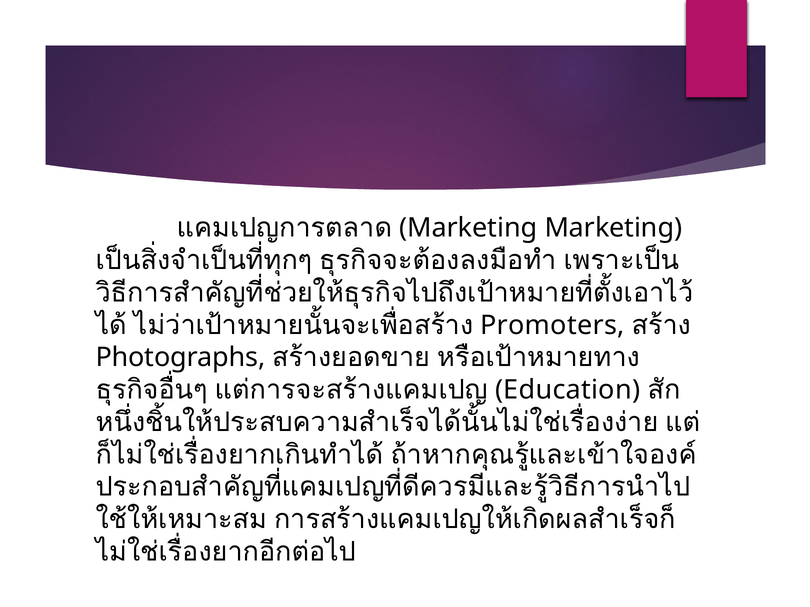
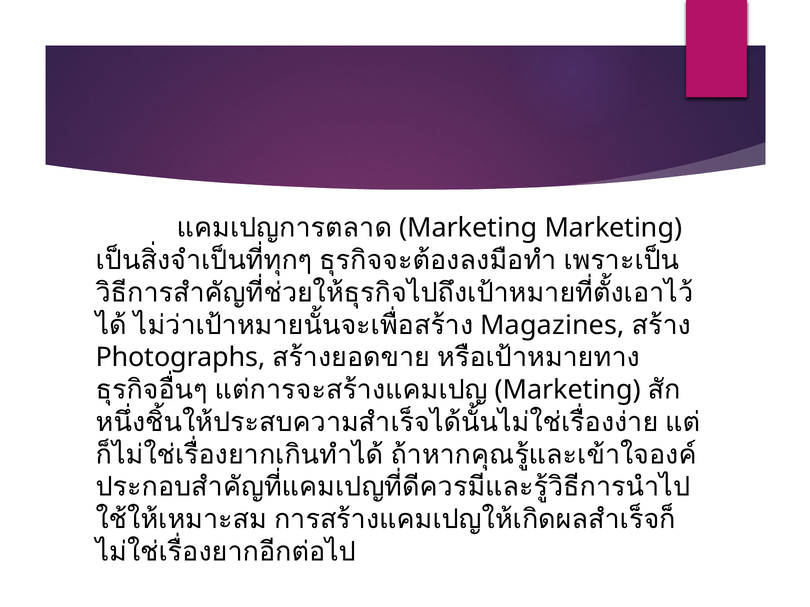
Promoters: Promoters -> Magazines (552, 325)
Education: Education -> Marketing (568, 390)
